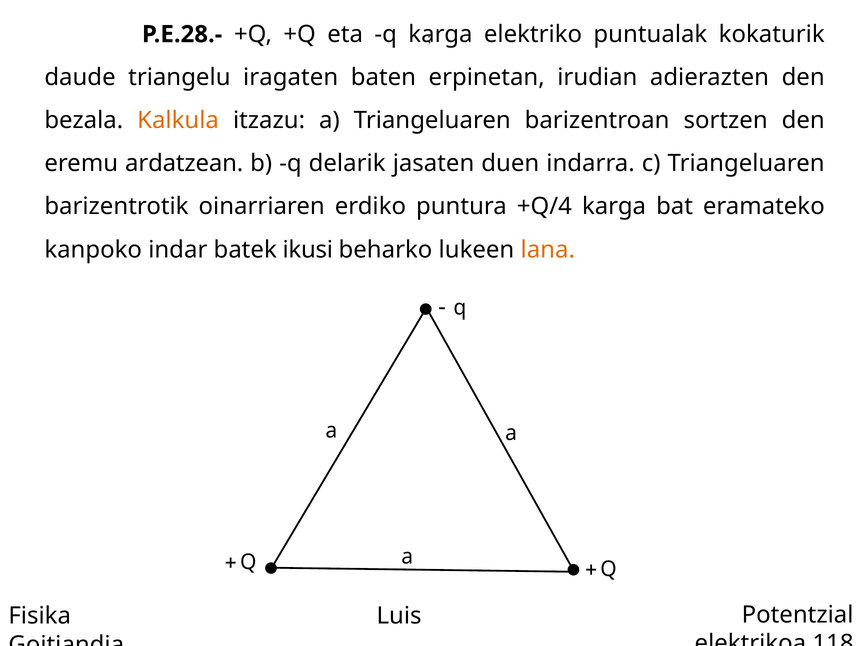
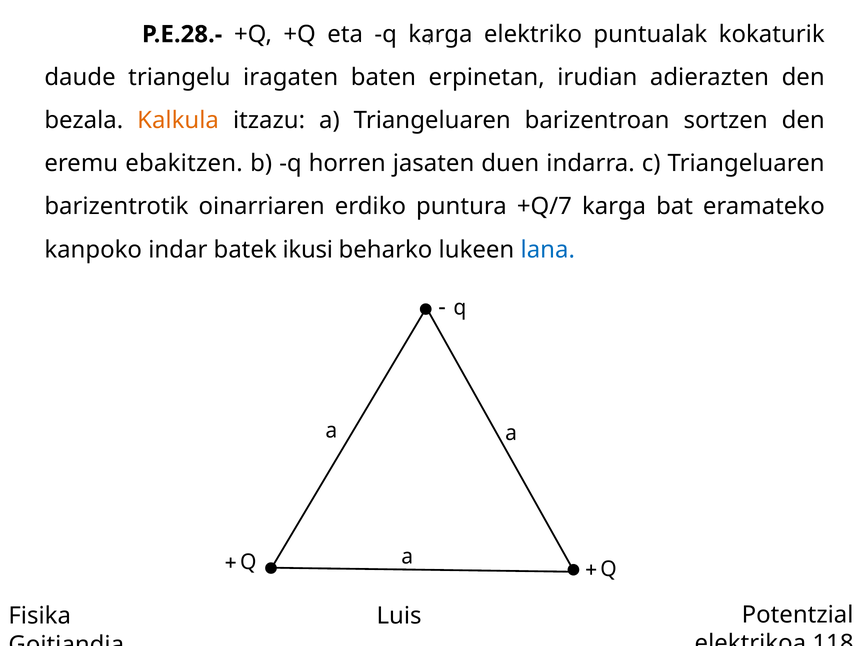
ardatzean: ardatzean -> ebakitzen (184, 164)
delarik: delarik -> horren (347, 164)
+Q/4: +Q/4 -> +Q/7 (544, 207)
lana colour: orange -> blue (548, 250)
